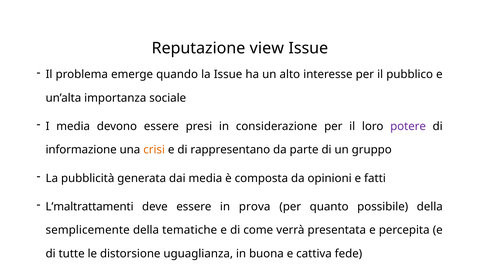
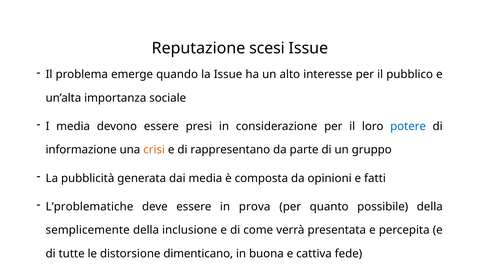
view: view -> scesi (267, 48)
potere colour: purple -> blue (408, 126)
L’maltrattamenti: L’maltrattamenti -> L’problematiche (89, 207)
tematiche: tematiche -> inclusione (190, 230)
uguaglianza: uguaglianza -> dimenticano (198, 254)
